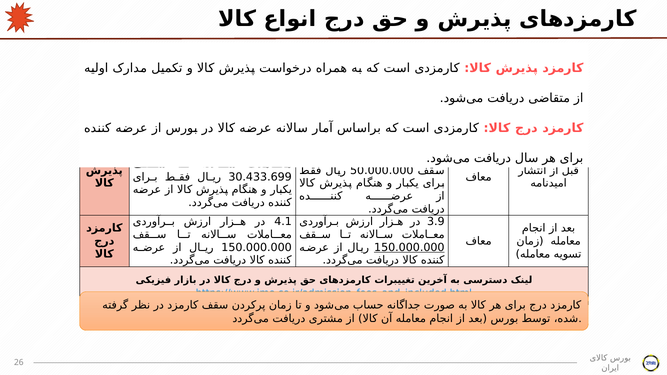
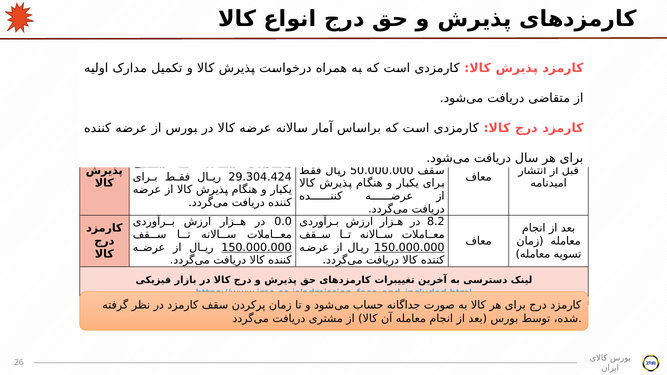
30.433.699: 30.433.699 -> 29.304.424 (260, 177)
4.1: 4.1 -> 0.0 (283, 222)
3.9: 3.9 -> 8.2 (436, 222)
150.000.000 underline: none -> present (257, 248)
